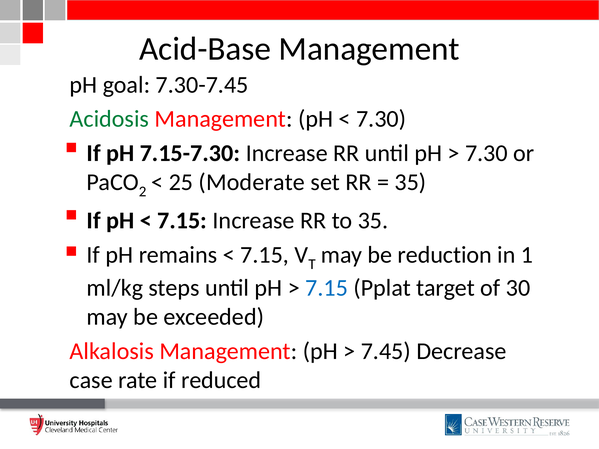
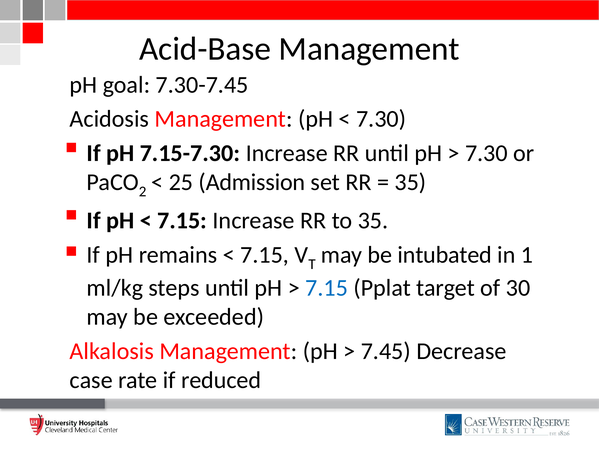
Acidosis colour: green -> black (109, 119)
Moderate: Moderate -> Admission (252, 182)
reduction: reduction -> intubated (445, 255)
